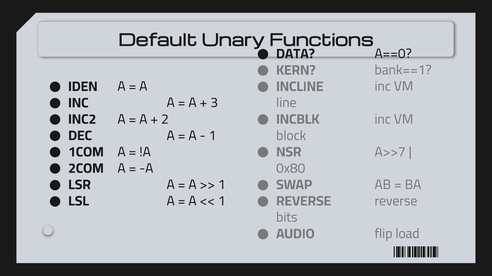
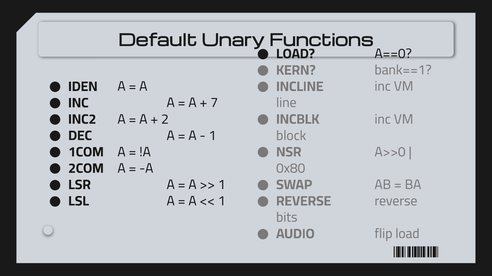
DATA: DATA -> LOAD (296, 54)
3: 3 -> 7 (214, 103)
A>>7: A>>7 -> A>>0 (390, 152)
